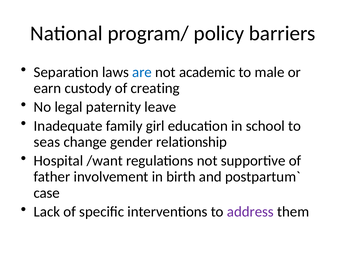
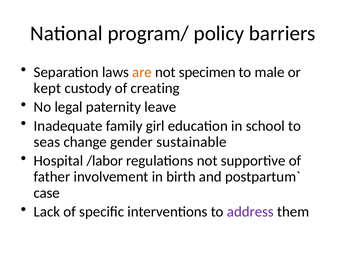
are colour: blue -> orange (142, 72)
academic: academic -> specimen (207, 72)
earn: earn -> kept (47, 88)
relationship: relationship -> sustainable (191, 142)
/want: /want -> /labor (105, 161)
